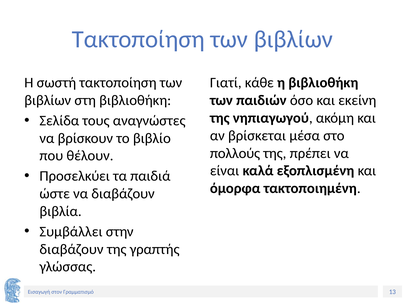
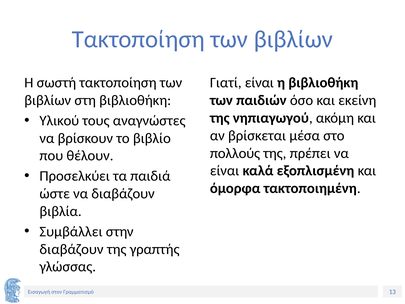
Γιατί κάθε: κάθε -> είναι (259, 83)
Σελίδα: Σελίδα -> Υλικού (59, 121)
